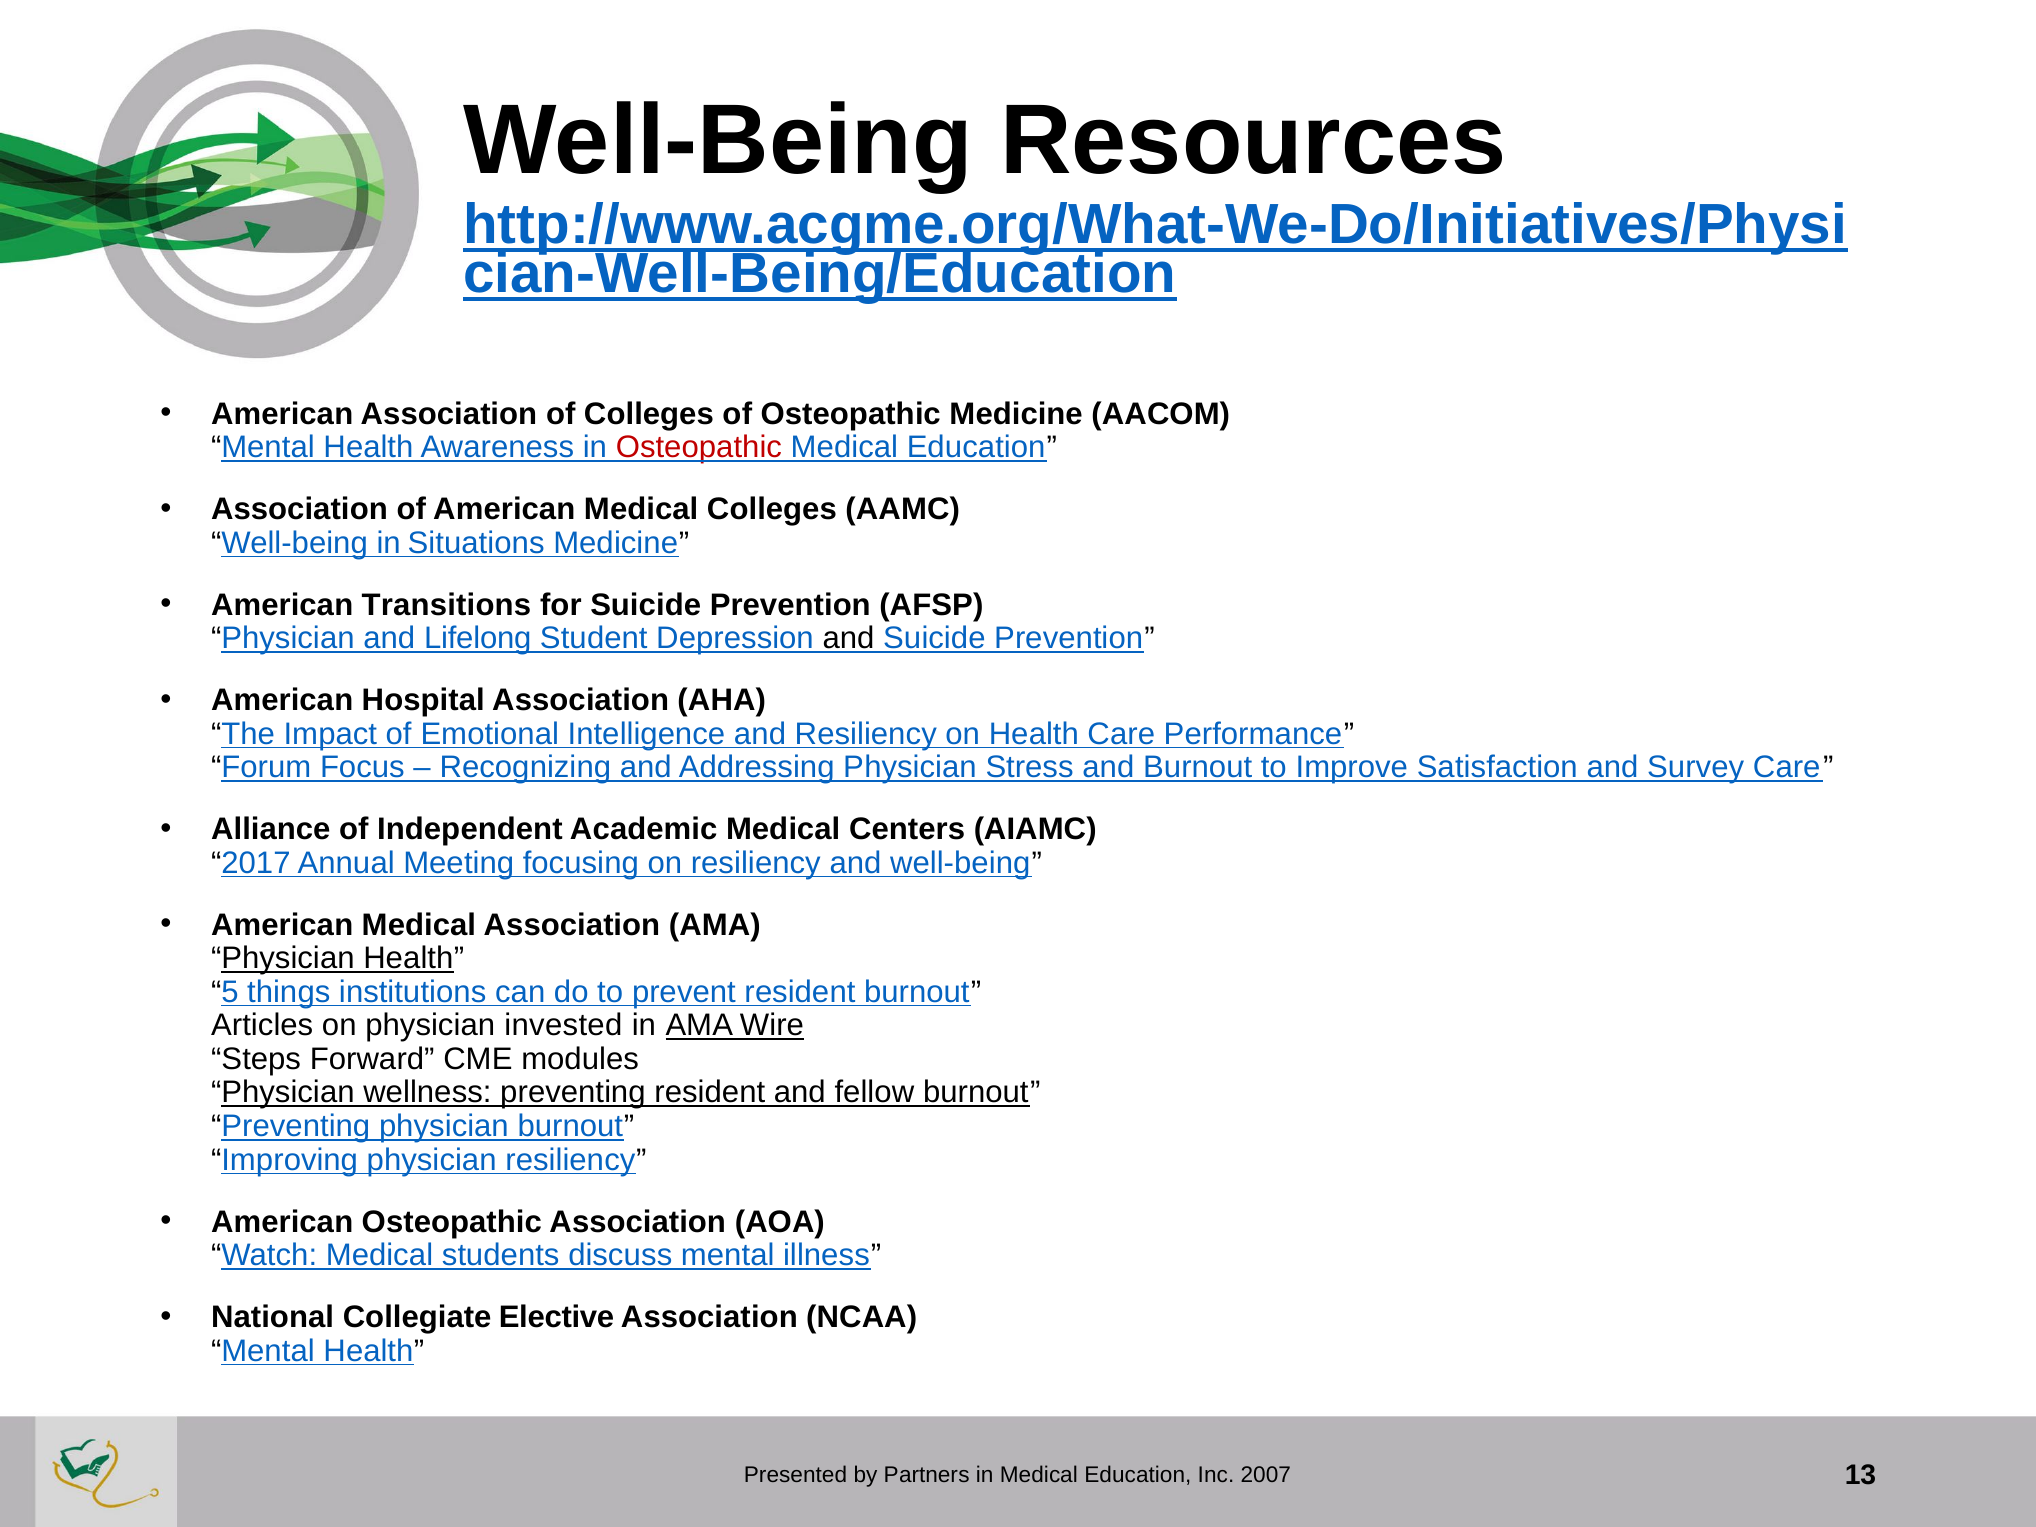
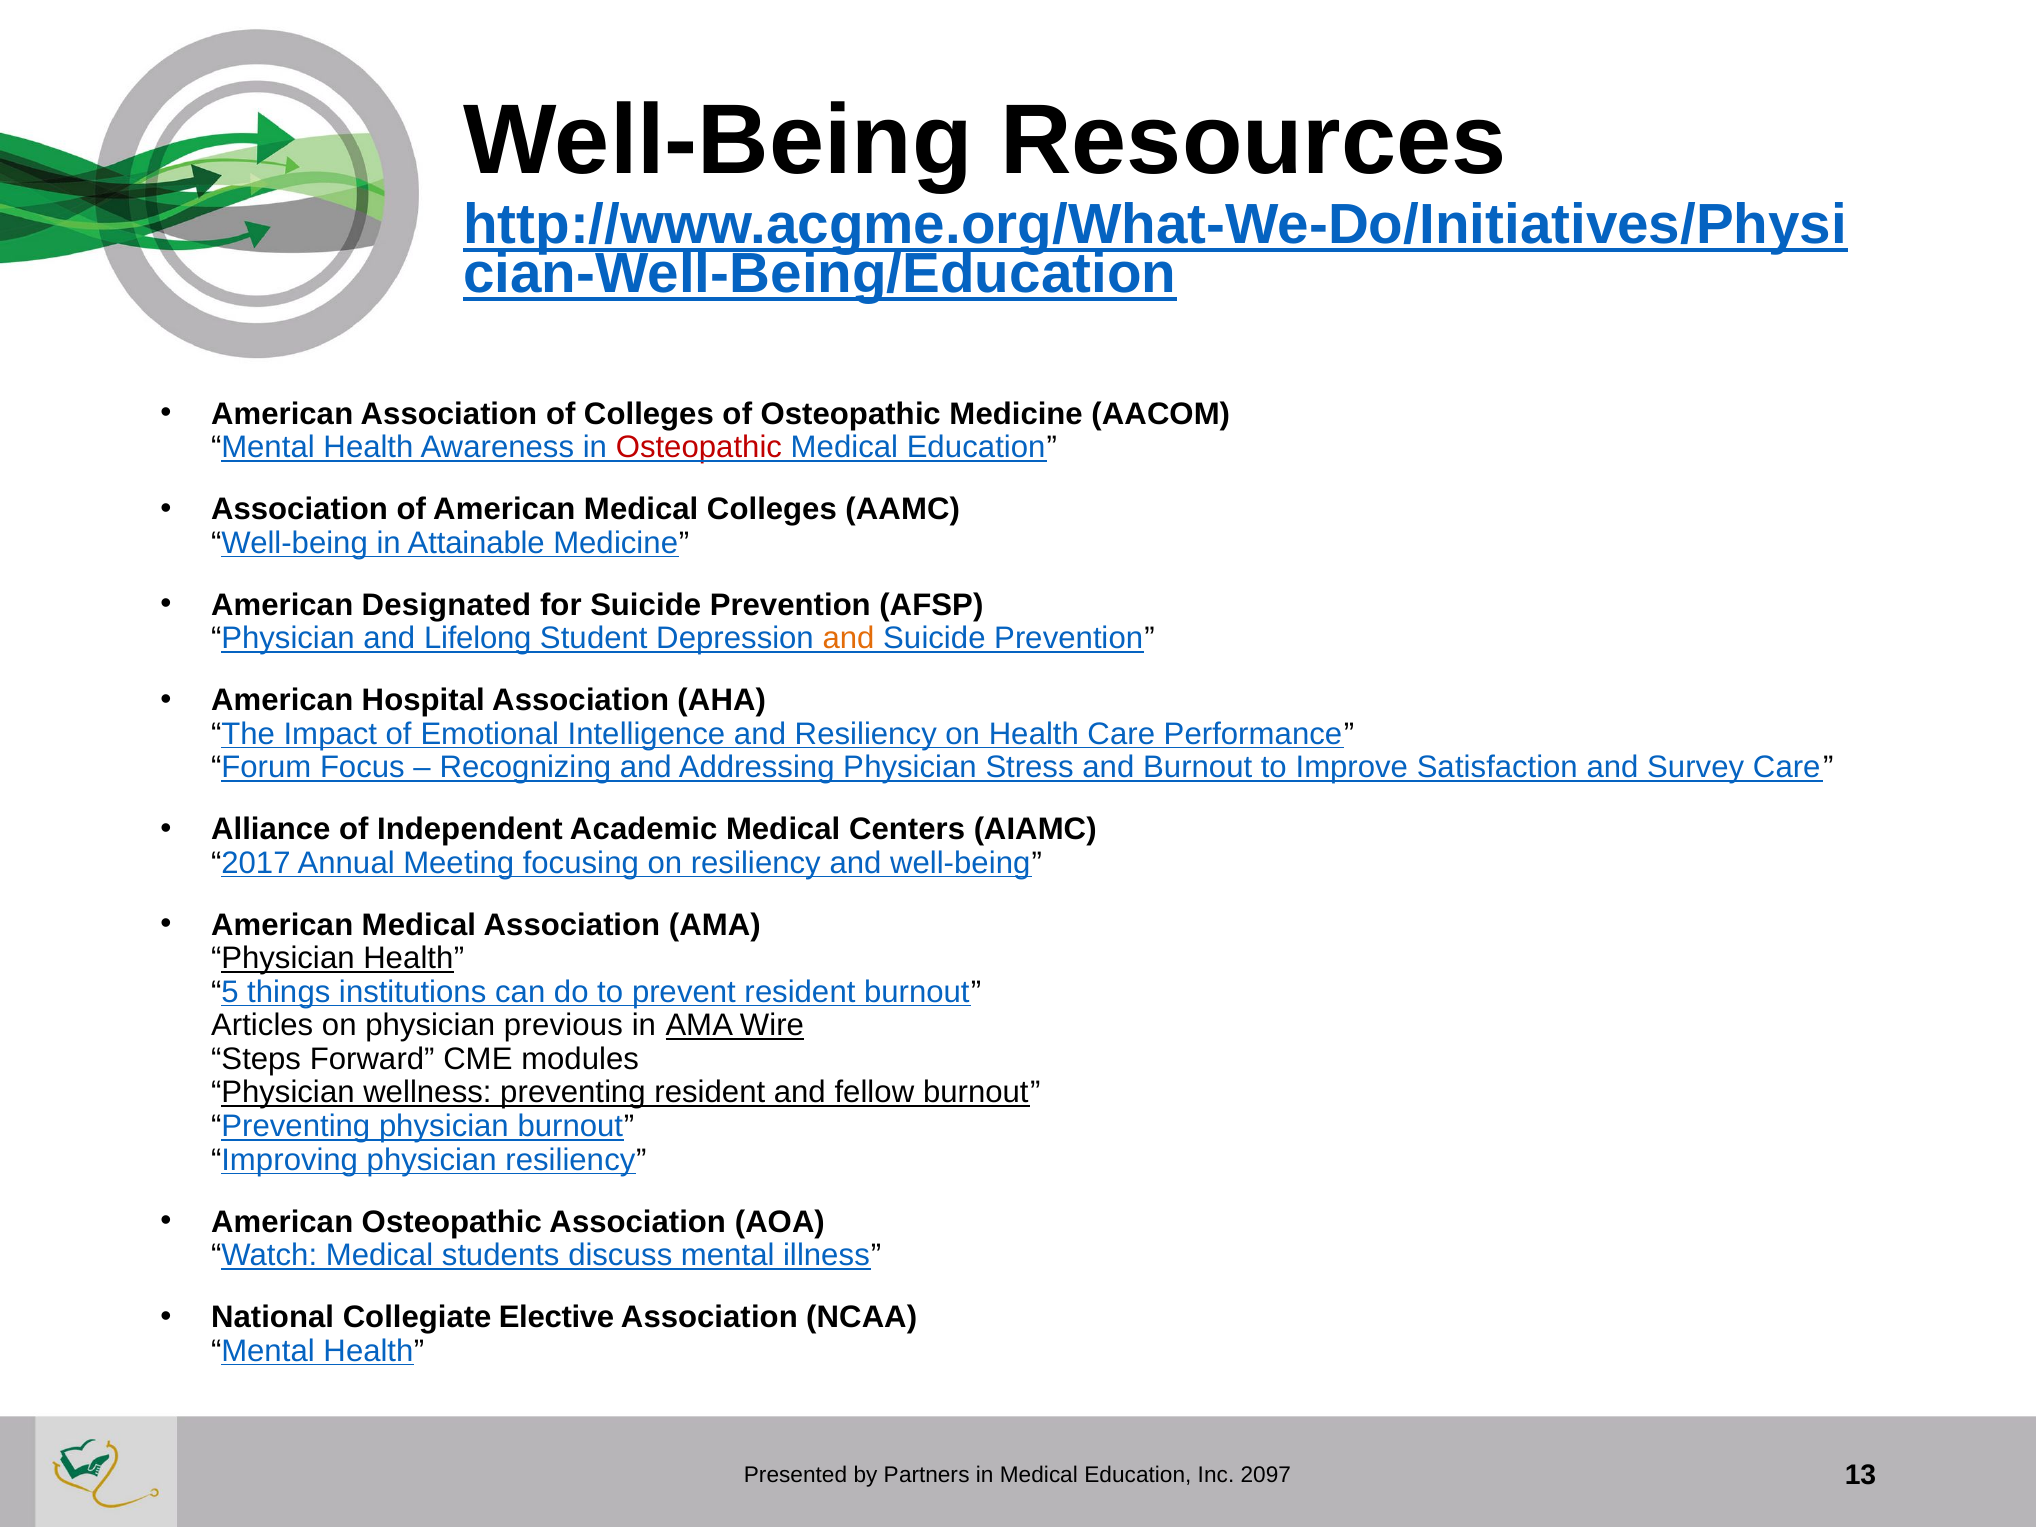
Situations: Situations -> Attainable (476, 543)
Transitions: Transitions -> Designated (446, 605)
and colour: black -> orange (848, 638)
invested: invested -> previous (563, 1026)
2007: 2007 -> 2097 (1266, 1475)
